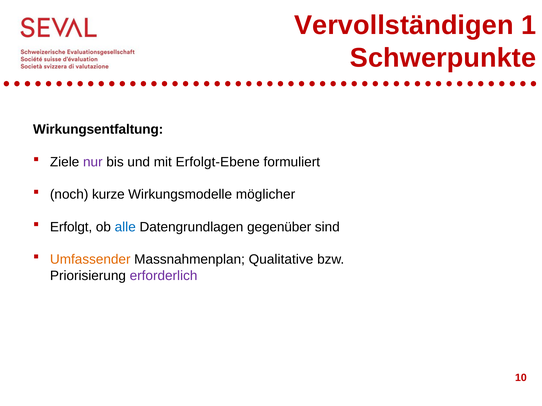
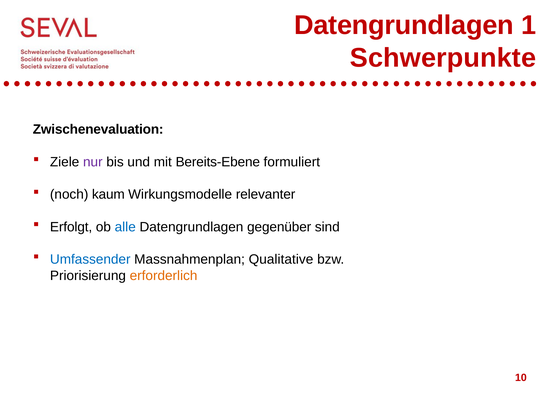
Vervollständigen: Vervollständigen -> Datengrundlagen (404, 25)
Wirkungsentfaltung: Wirkungsentfaltung -> Zwischenevaluation (98, 130)
Erfolgt-Ebene: Erfolgt-Ebene -> Bereits-Ebene (218, 162)
kurze: kurze -> kaum (108, 195)
möglicher: möglicher -> relevanter (266, 195)
Umfassender colour: orange -> blue (90, 260)
erforderlich colour: purple -> orange (164, 276)
